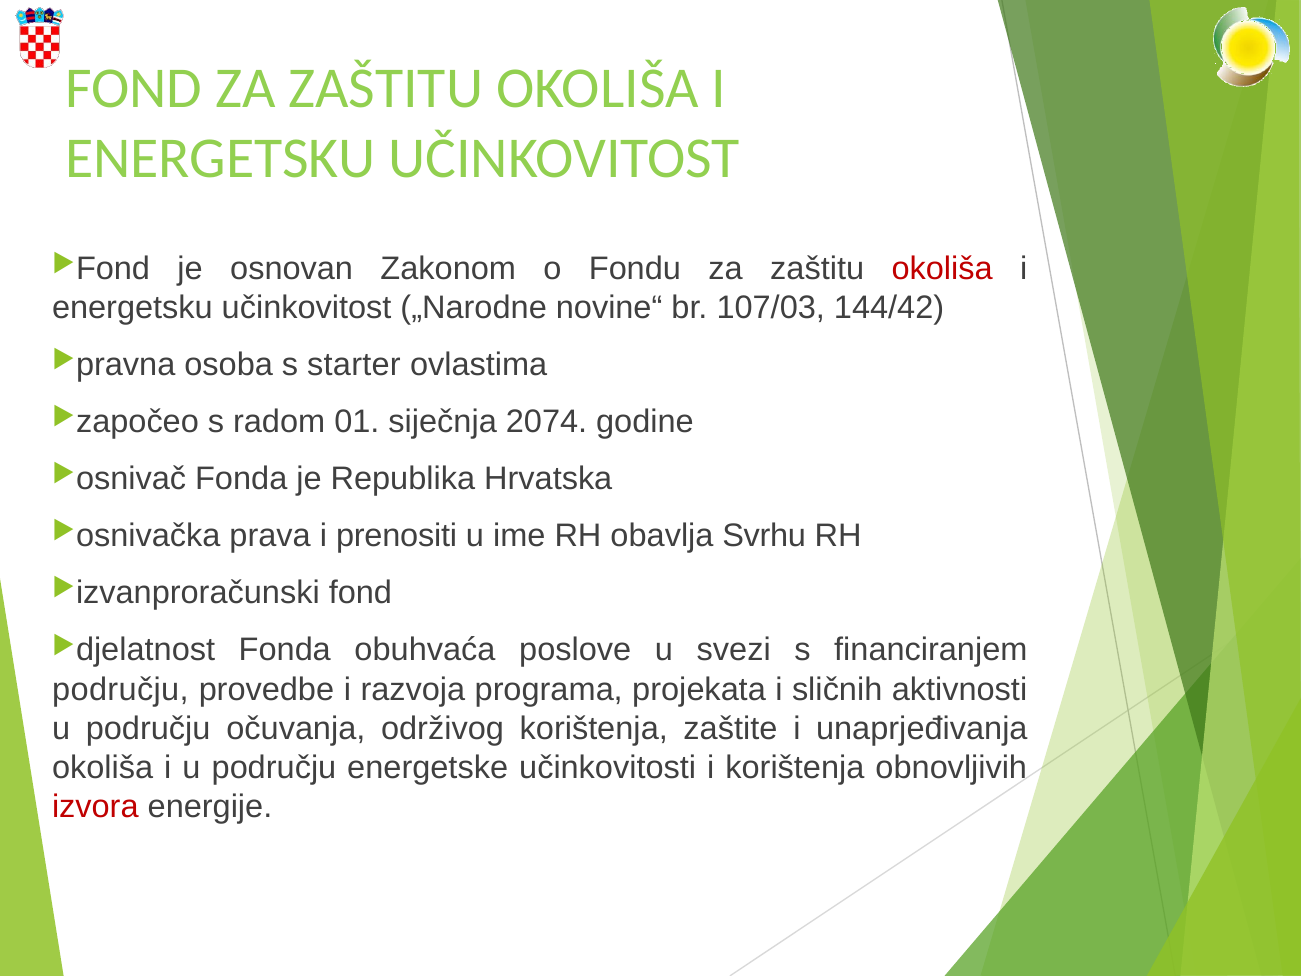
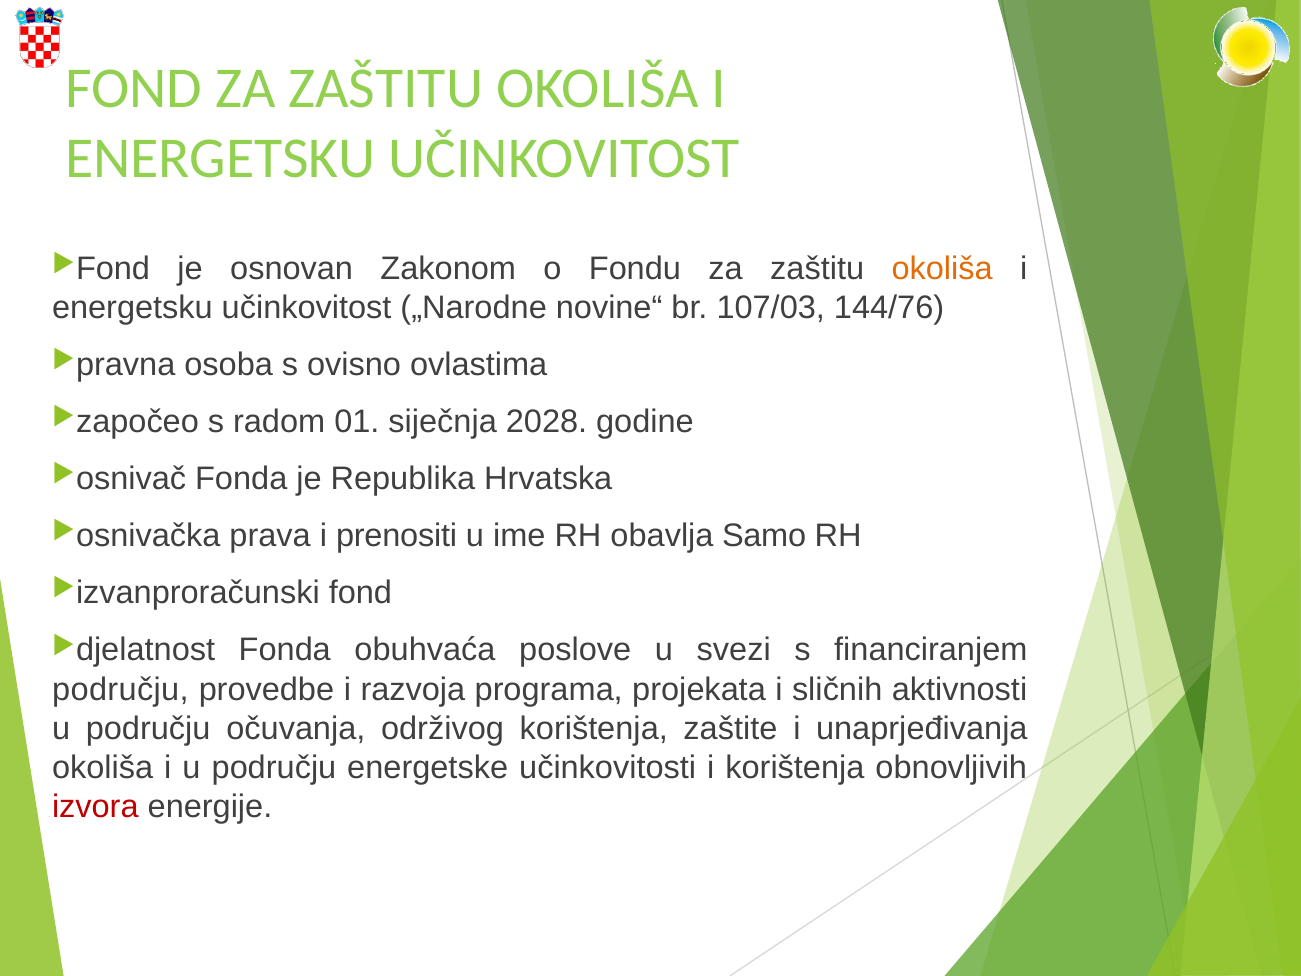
okoliša colour: red -> orange (942, 268)
144/42: 144/42 -> 144/76 (889, 307)
starter: starter -> ovisno (354, 365)
2074: 2074 -> 2028 (547, 422)
Svrhu: Svrhu -> Samo (764, 536)
